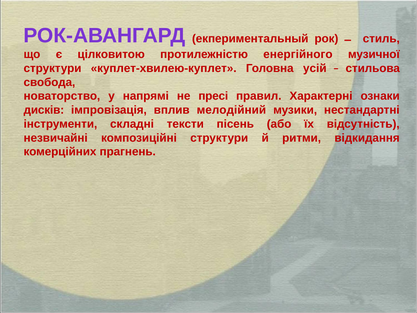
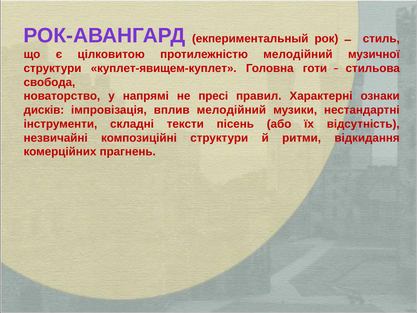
протилежністю енергійного: енергійного -> мелодійний (298, 54)
куплет-хвилею-куплет: куплет-хвилею-куплет -> куплет-явищем-куплет (164, 68)
усій: усій -> готи (315, 68)
